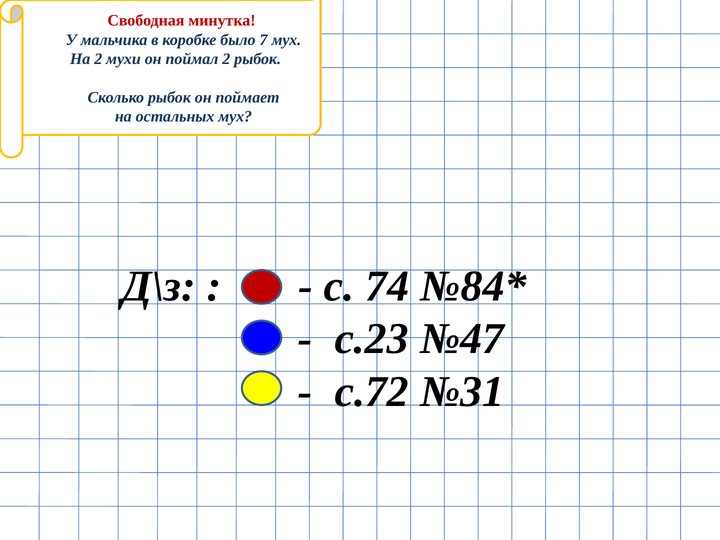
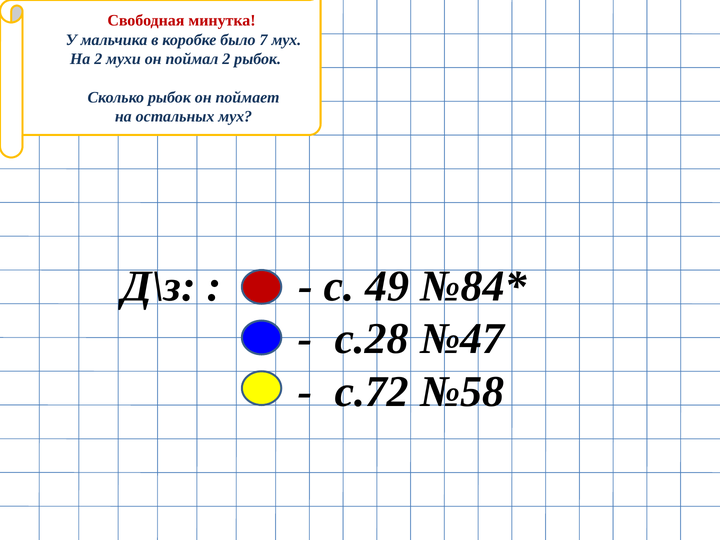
74: 74 -> 49 (387, 286)
с.23: с.23 -> с.28 (372, 339)
№31: №31 -> №58 (462, 392)
